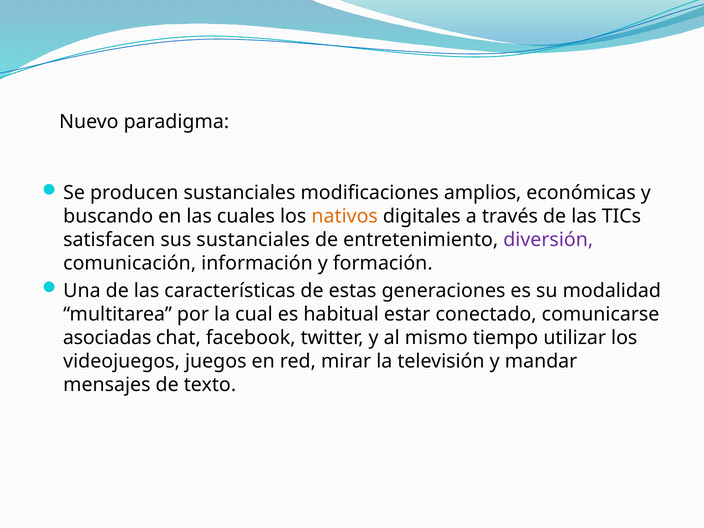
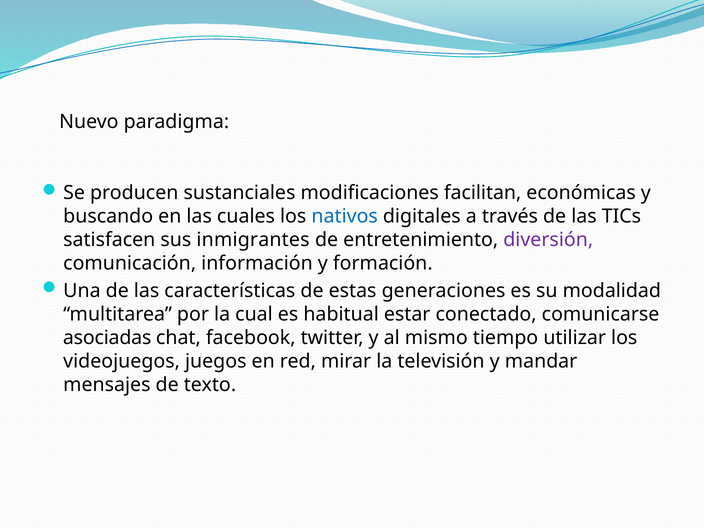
amplios: amplios -> facilitan (483, 193)
nativos colour: orange -> blue (345, 217)
sus sustanciales: sustanciales -> inmigrantes (253, 240)
